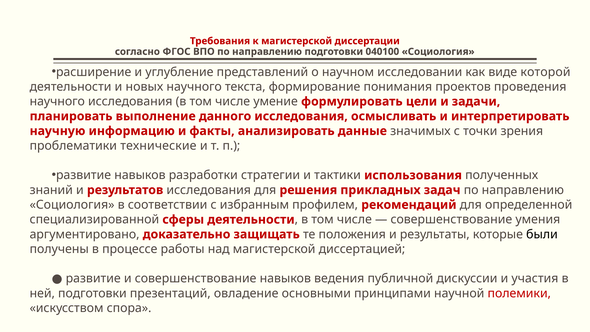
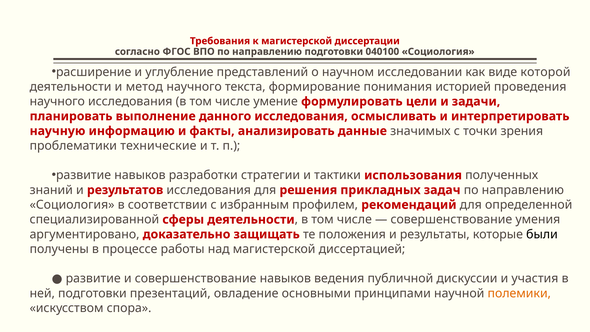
новых: новых -> метод (144, 87)
проектов: проектов -> историей (463, 87)
полемики colour: red -> orange (519, 293)
